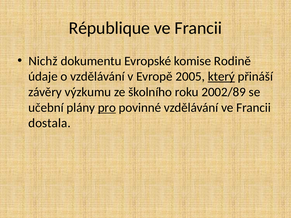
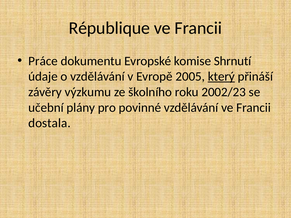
Nichž: Nichž -> Práce (43, 61)
Rodině: Rodině -> Shrnutí (233, 61)
2002/89: 2002/89 -> 2002/23 (224, 92)
pro underline: present -> none (107, 108)
